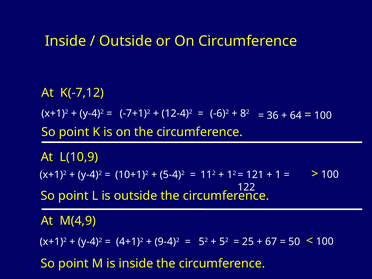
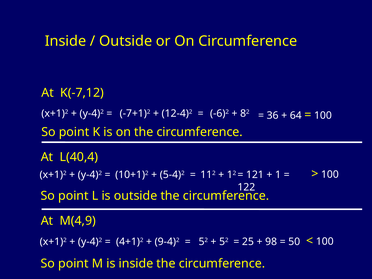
L(10,9: L(10,9 -> L(40,4 (79, 157)
67: 67 -> 98 (271, 242)
